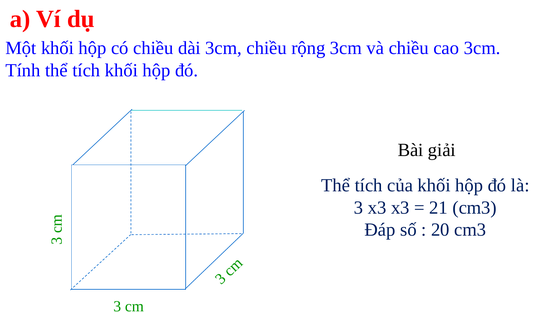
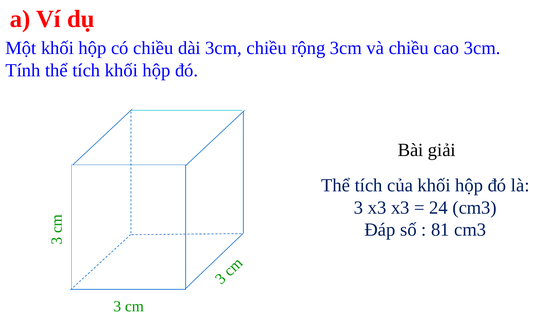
21: 21 -> 24 (439, 208)
20: 20 -> 81 (440, 230)
